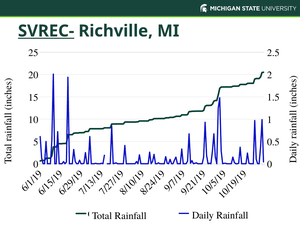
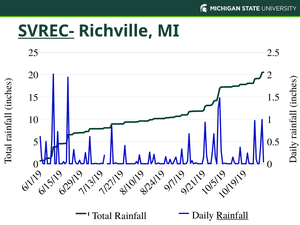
Rainfall underline: none -> present (232, 215)
